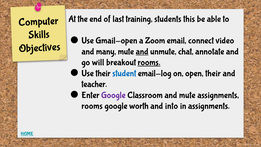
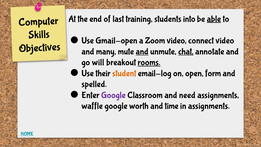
this: this -> into (189, 19)
able underline: none -> present (214, 19)
Zoom email: email -> video (177, 40)
chat underline: none -> present (186, 51)
student colour: blue -> orange (124, 73)
open their: their -> form (213, 73)
teacher: teacher -> spelled (94, 84)
and mute: mute -> need (187, 95)
rooms: rooms -> waffle (92, 106)
into: into -> time (172, 106)
